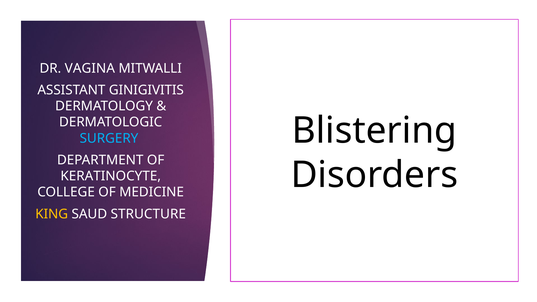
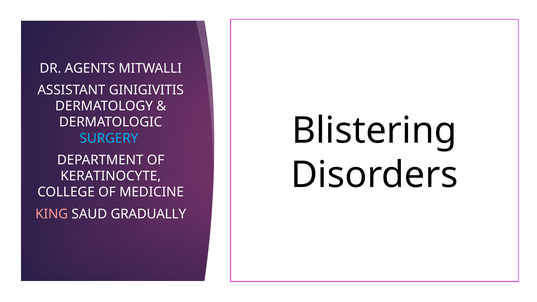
VAGINA: VAGINA -> AGENTS (90, 68)
KING colour: yellow -> pink (52, 214)
STRUCTURE: STRUCTURE -> GRADUALLY (148, 214)
